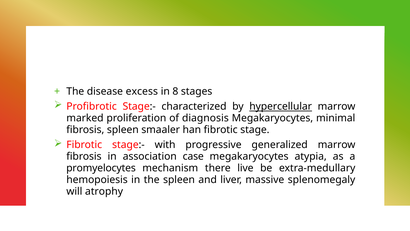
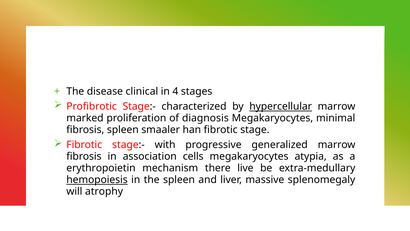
excess: excess -> clinical (142, 91)
8: 8 -> 4 (175, 91)
case: case -> cells (193, 156)
promyelocytes: promyelocytes -> erythropoietin (101, 168)
hemopoiesis underline: none -> present (97, 180)
